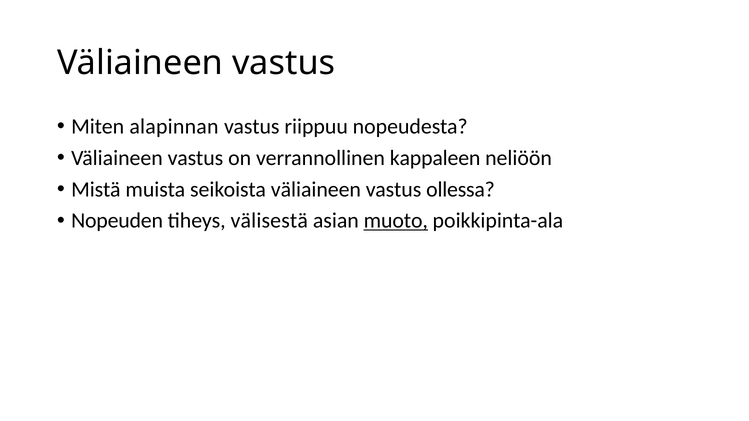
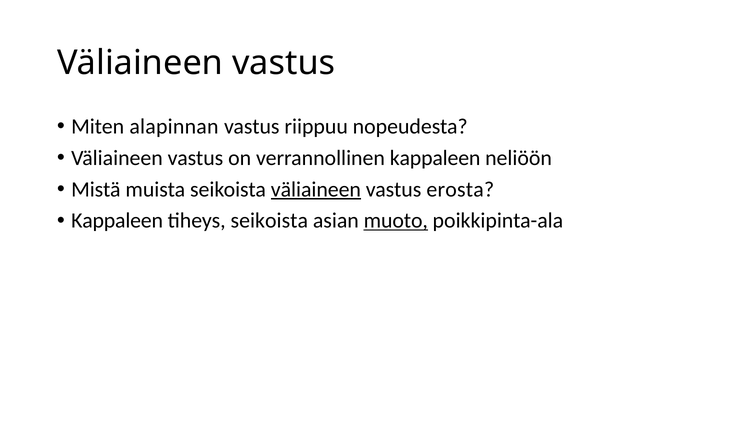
väliaineen underline: none -> present (316, 189)
ollessa: ollessa -> erosta (460, 189)
Nopeuden: Nopeuden -> Kappaleen (117, 221)
tiheys välisestä: välisestä -> seikoista (269, 221)
